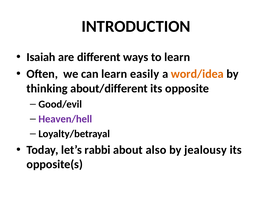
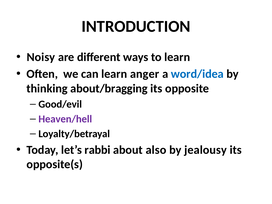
Isaiah: Isaiah -> Noisy (41, 57)
easily: easily -> anger (145, 74)
word/idea colour: orange -> blue (197, 74)
about/different: about/different -> about/bragging (109, 89)
